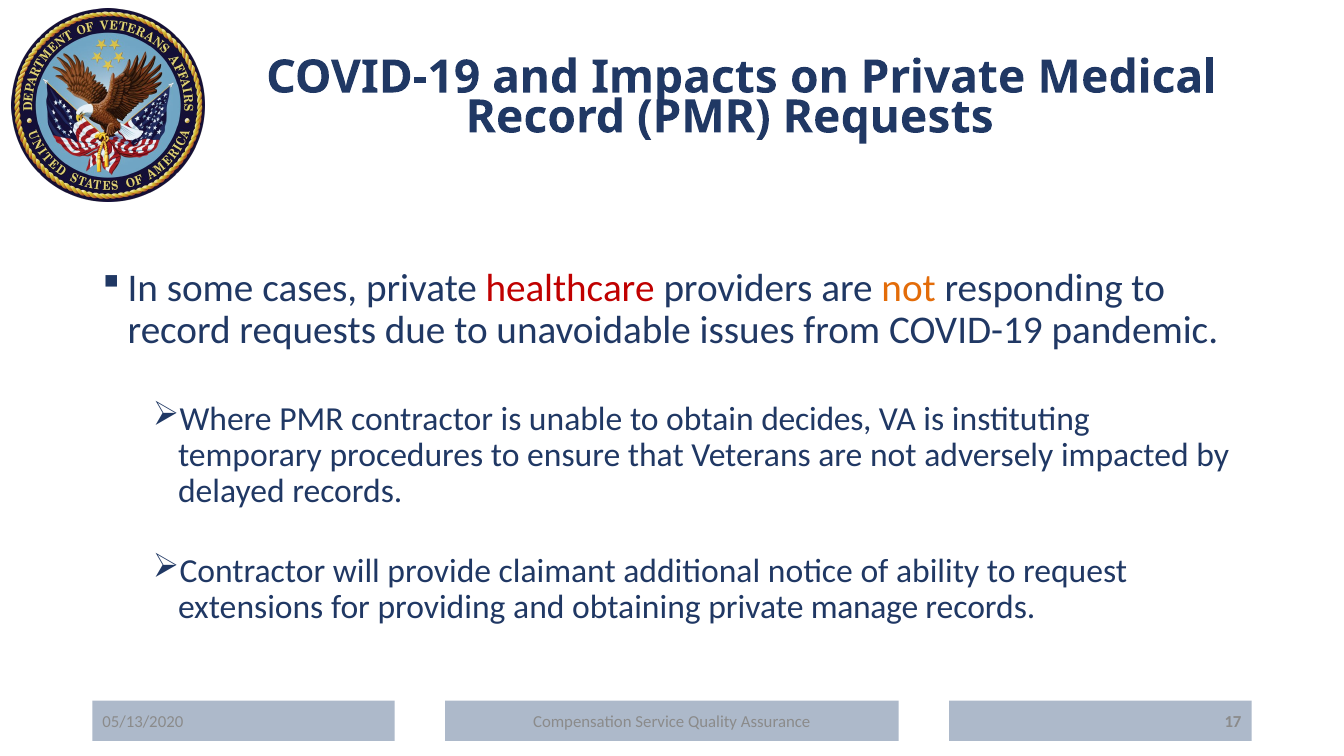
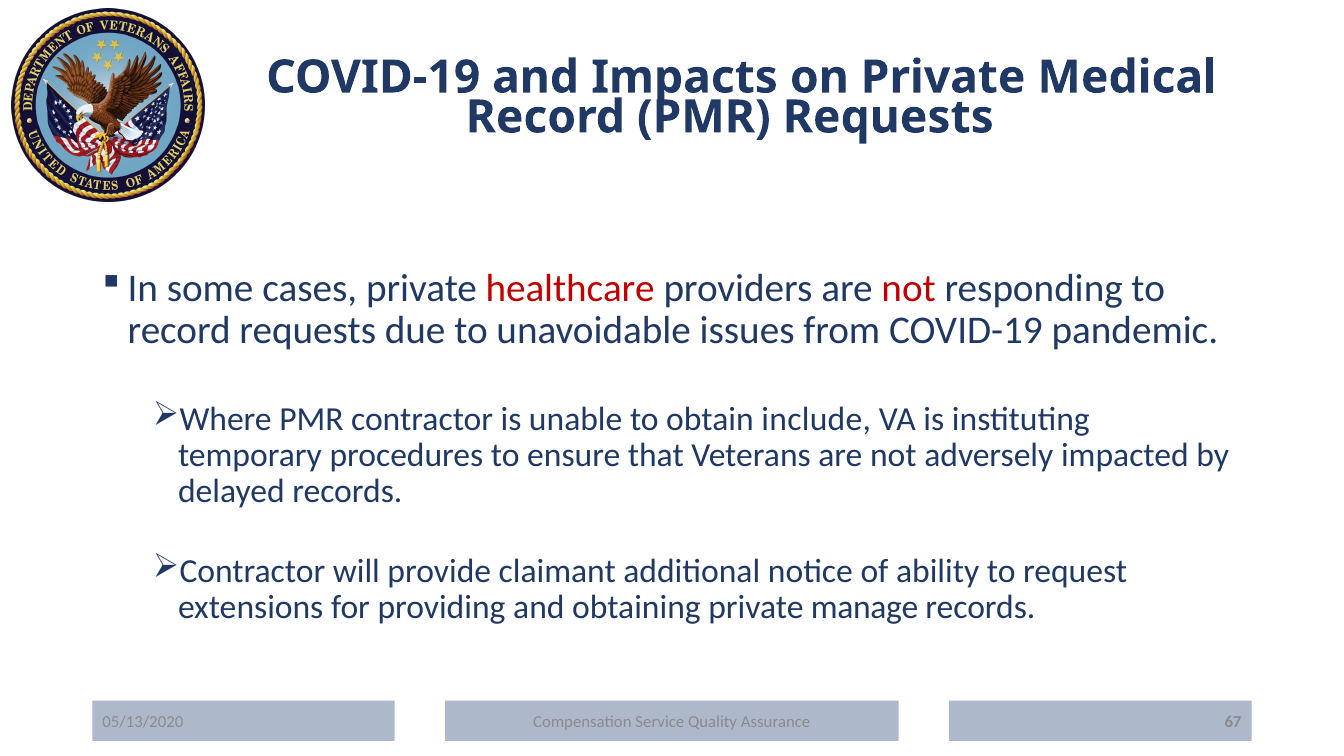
not colour: orange -> red (909, 288)
decides: decides -> include (816, 419)
17: 17 -> 67 (1233, 722)
